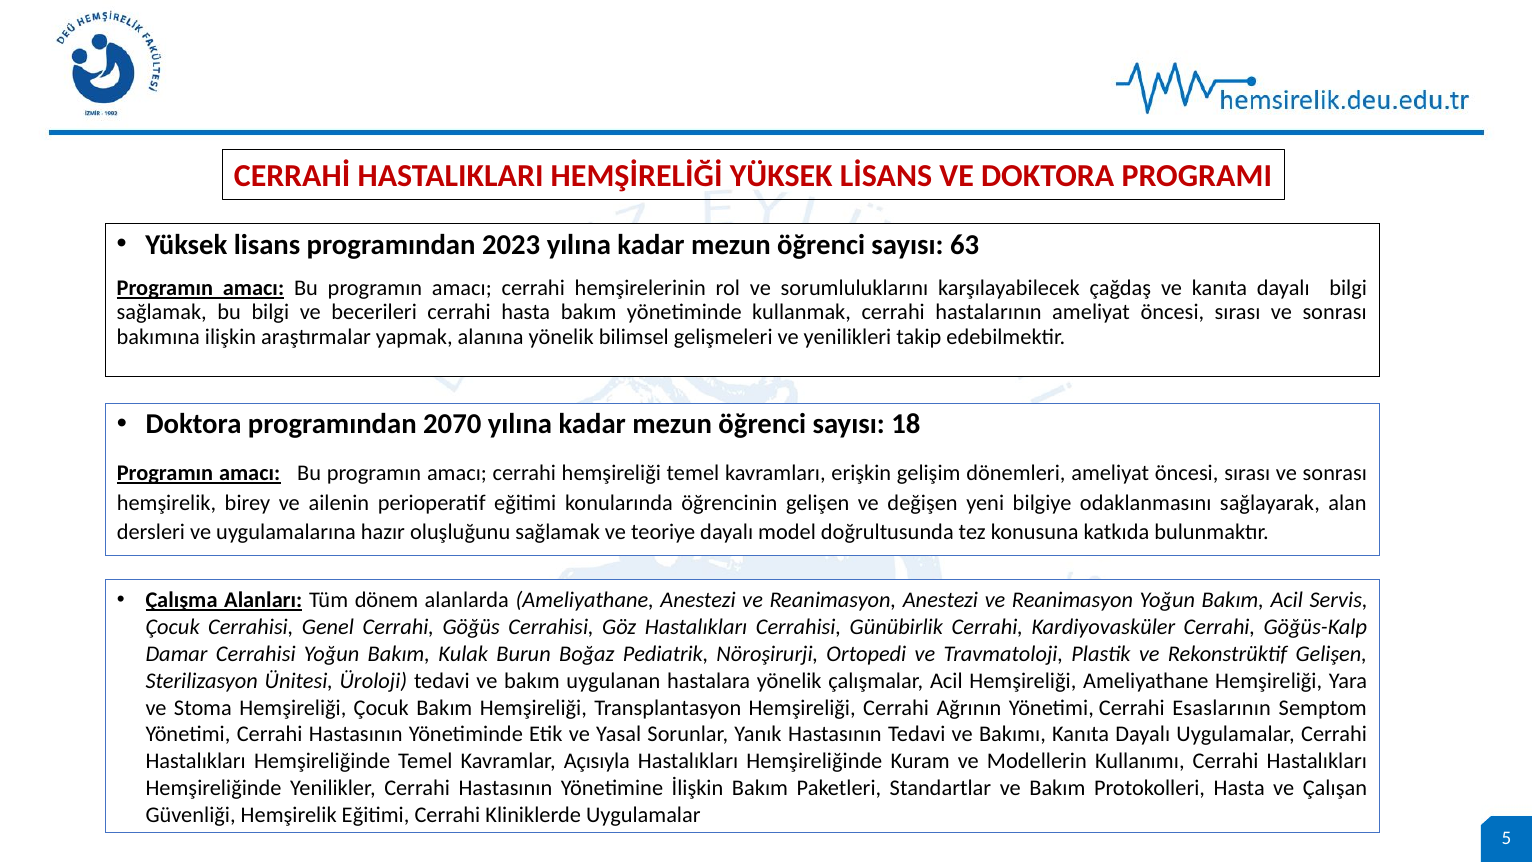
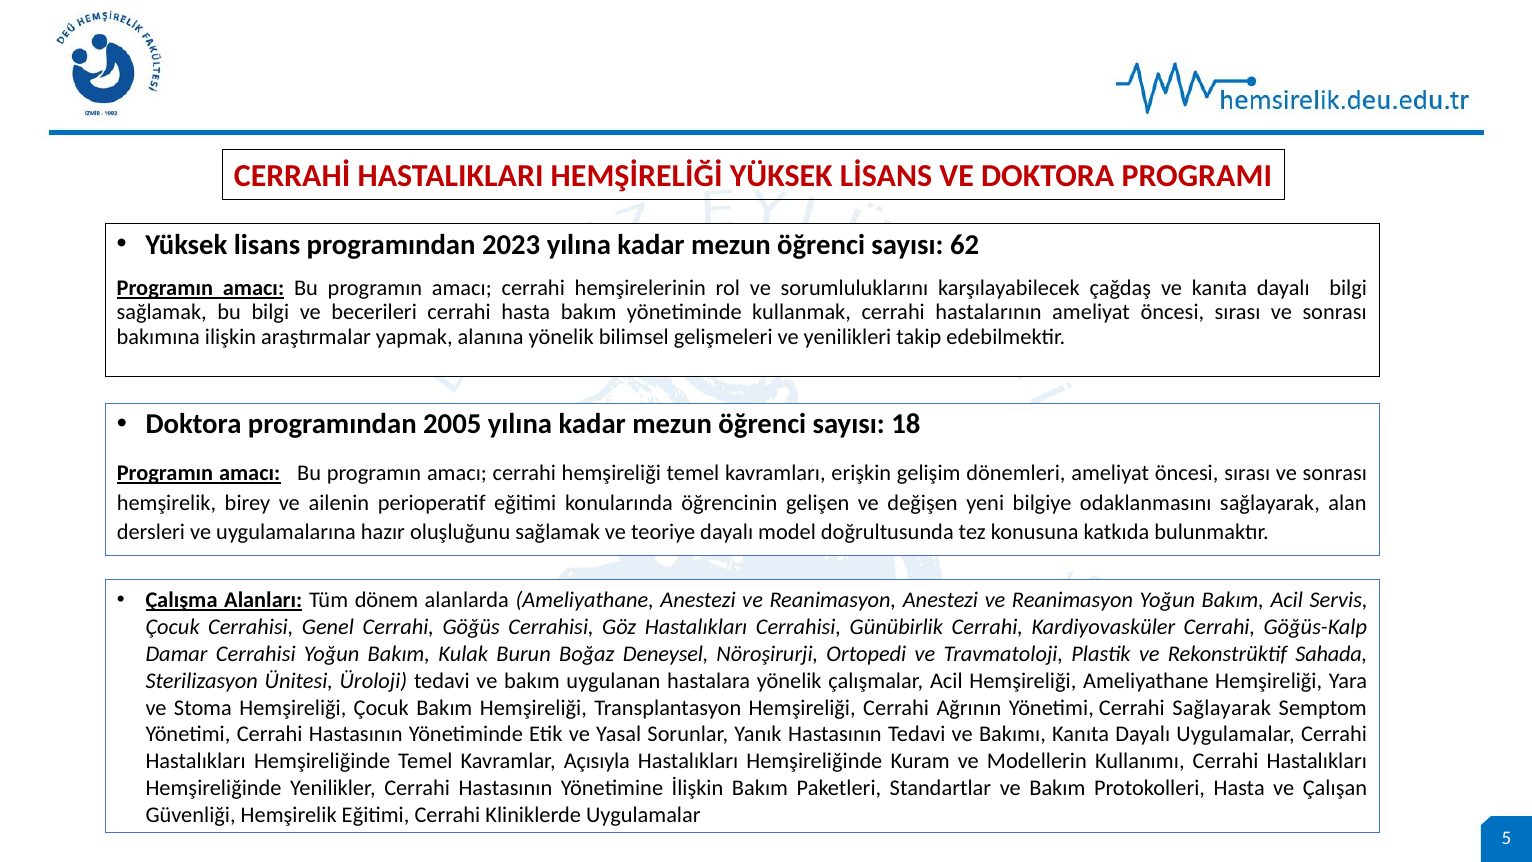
63: 63 -> 62 (965, 245)
2070: 2070 -> 2005 (452, 424)
Pediatrik: Pediatrik -> Deneysel (666, 654)
Rekonstrüktif Gelişen: Gelişen -> Sahada (1331, 654)
Cerrahi Esaslarının: Esaslarının -> Sağlayarak (1222, 707)
